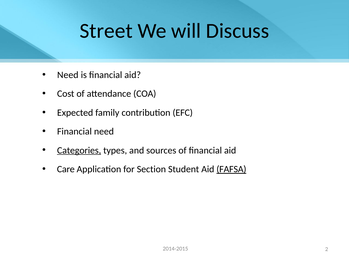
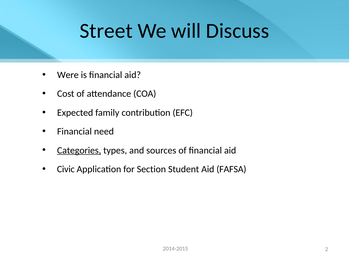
Need: Need -> Were (68, 75)
Care: Care -> Civic (66, 170)
FAFSA underline: present -> none (231, 170)
